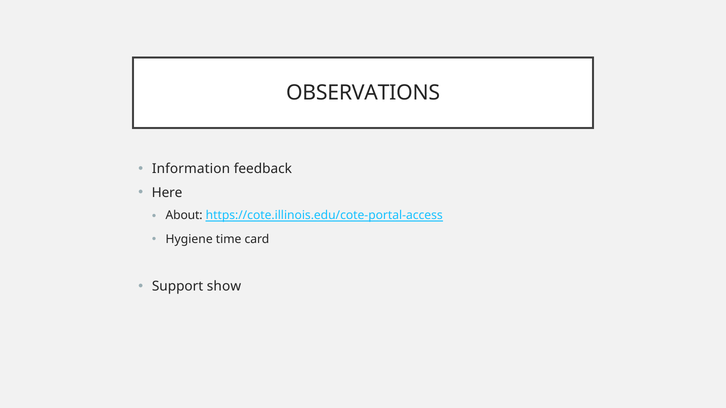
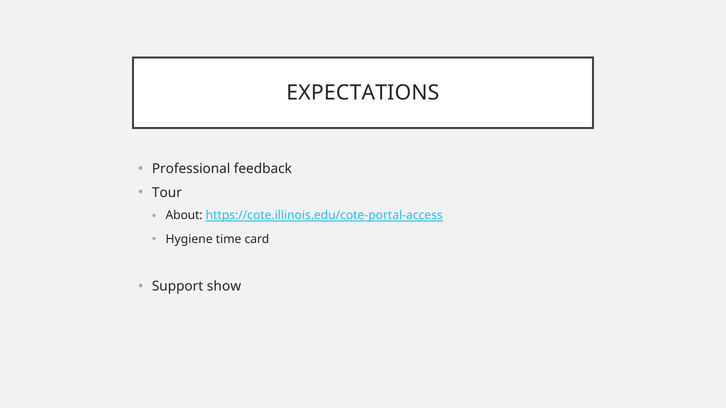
OBSERVATIONS: OBSERVATIONS -> EXPECTATIONS (363, 93)
Information: Information -> Professional (191, 169)
Here: Here -> Tour (167, 193)
